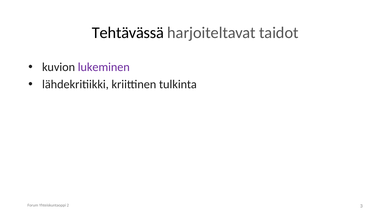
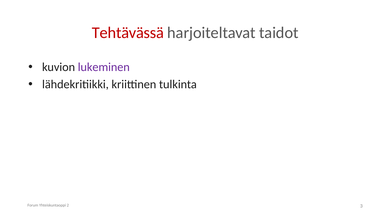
Tehtävässä colour: black -> red (128, 33)
